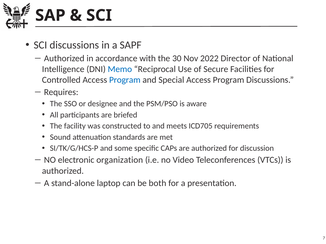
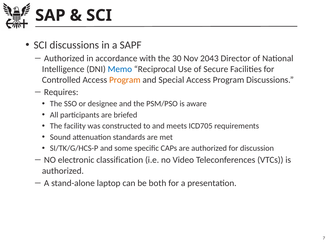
2022: 2022 -> 2043 (209, 58)
Program colour: blue -> orange (125, 80)
organization: organization -> classification (120, 160)
